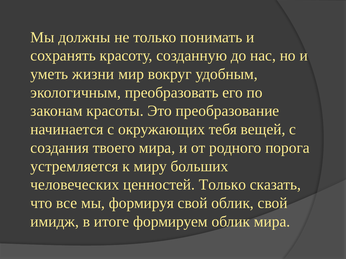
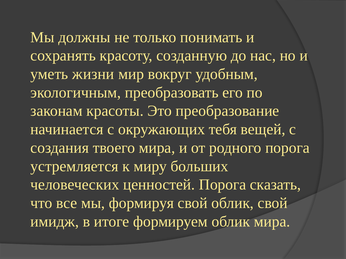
ценностей Только: Только -> Порога (223, 185)
